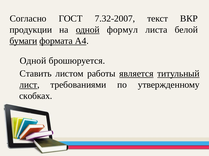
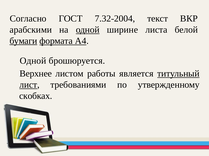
7.32-2007: 7.32-2007 -> 7.32-2004 (115, 19)
продукции: продукции -> арабскими (31, 30)
формул: формул -> ширине (122, 30)
Ставить: Ставить -> Верхнее (36, 74)
является underline: present -> none (136, 74)
